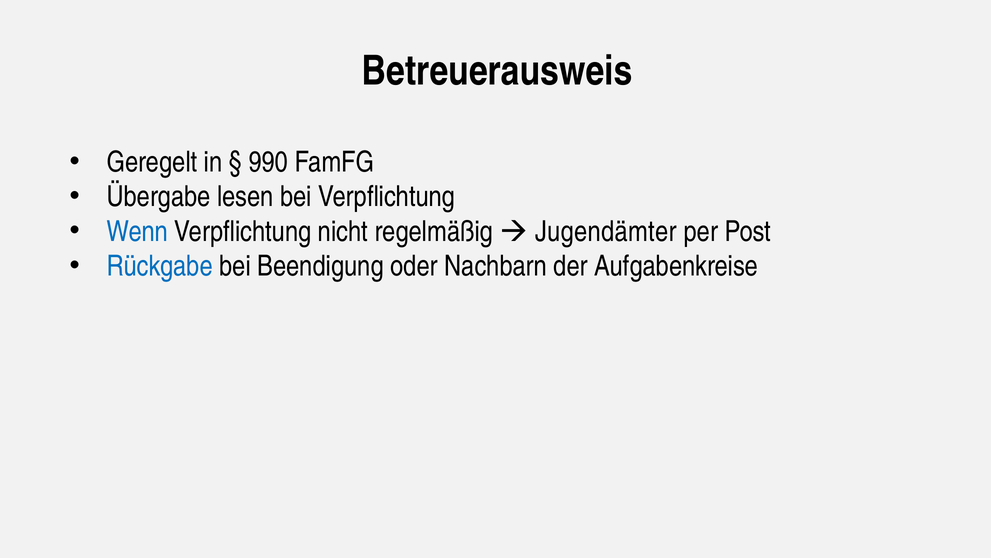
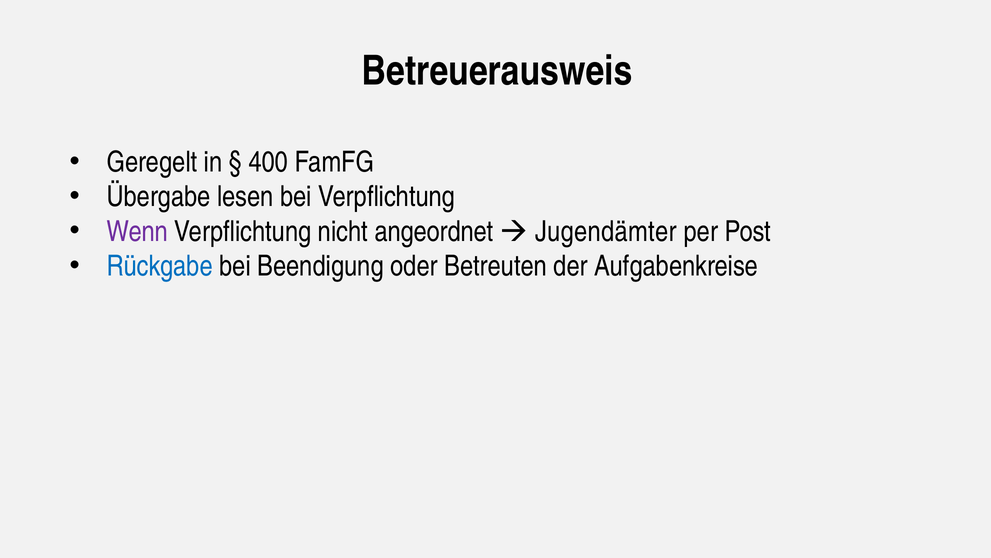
990: 990 -> 400 (268, 162)
Wenn colour: blue -> purple (137, 231)
regelmäßig: regelmäßig -> angeordnet (434, 231)
Nachbarn: Nachbarn -> Betreuten (496, 266)
